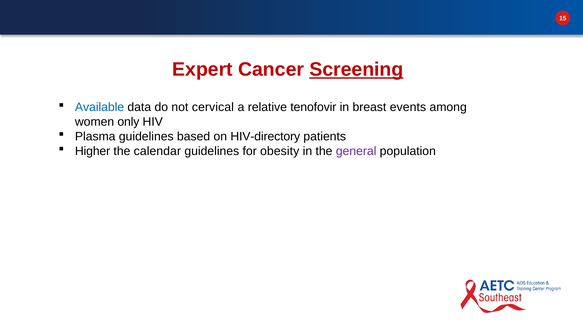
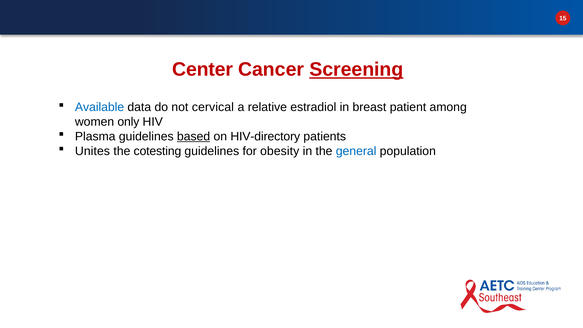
Expert: Expert -> Center (203, 70)
tenofovir: tenofovir -> estradiol (313, 107)
events: events -> patient (408, 107)
based underline: none -> present (194, 136)
Higher: Higher -> Unites (92, 151)
calendar: calendar -> cotesting (157, 151)
general colour: purple -> blue (356, 151)
